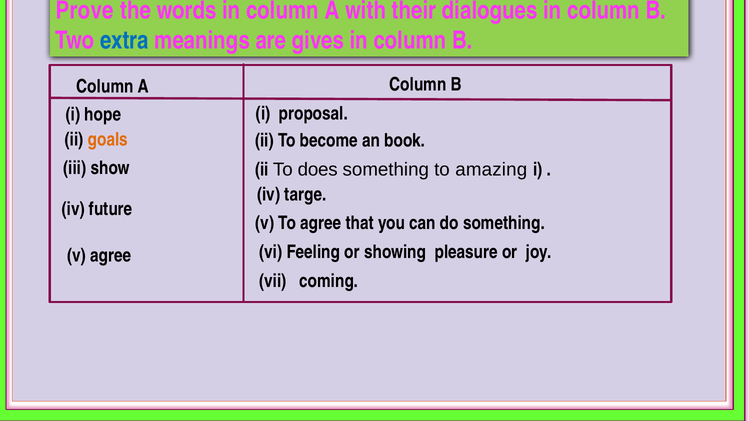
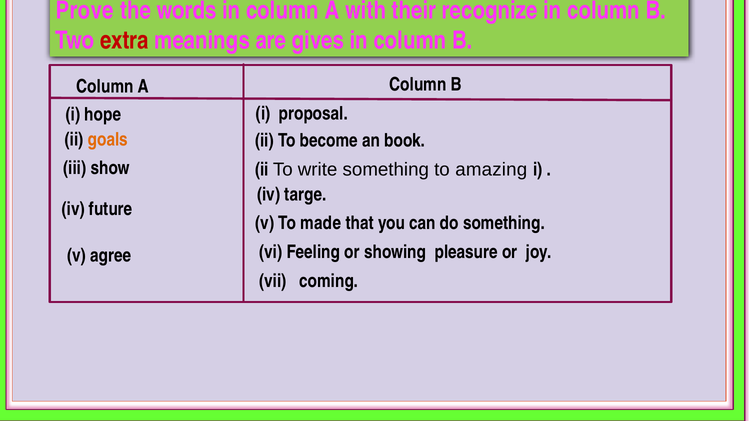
dialogues: dialogues -> recognize (490, 11)
extra colour: blue -> red (124, 41)
does: does -> write (318, 170)
To agree: agree -> made (321, 223)
